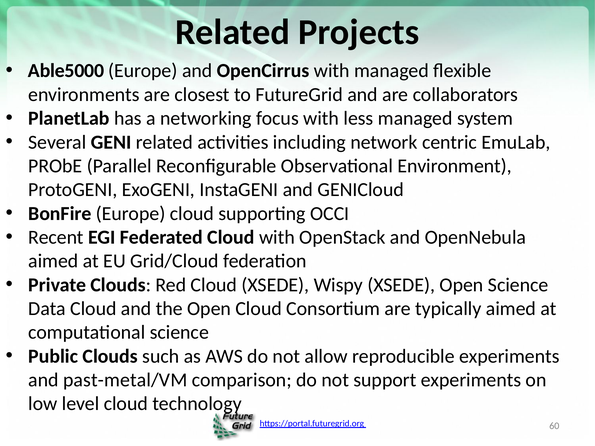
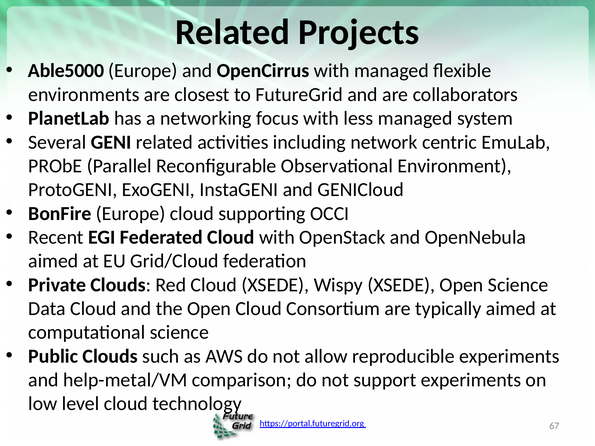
past-metal/VM: past-metal/VM -> help-metal/VM (125, 380)
60: 60 -> 67 (554, 426)
